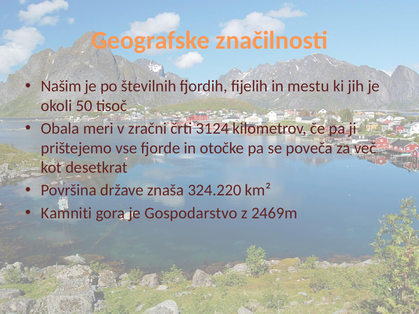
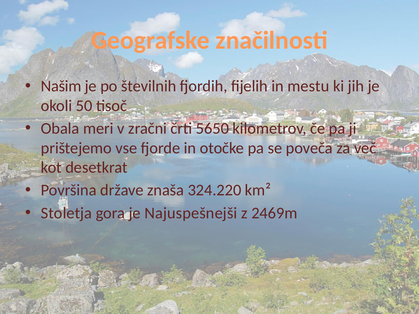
3124: 3124 -> 5650 (212, 129)
Kamniti: Kamniti -> Stoletja (66, 213)
Gospodarstvo: Gospodarstvo -> Najuspešnejši (191, 213)
